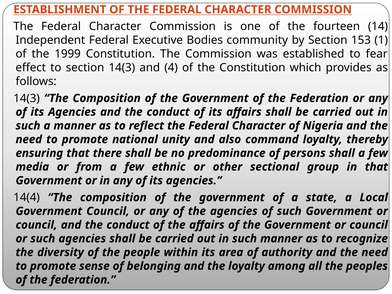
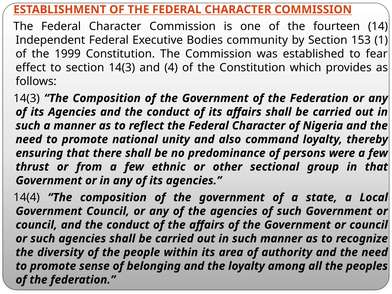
persons shall: shall -> were (342, 153)
media: media -> thrust (32, 167)
